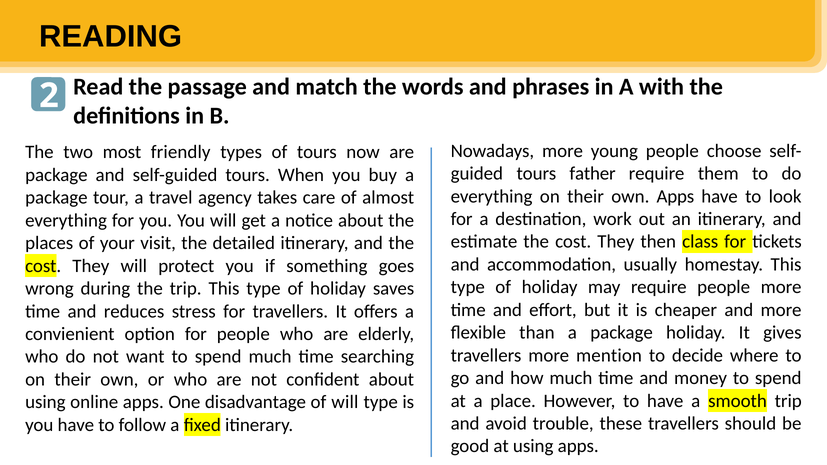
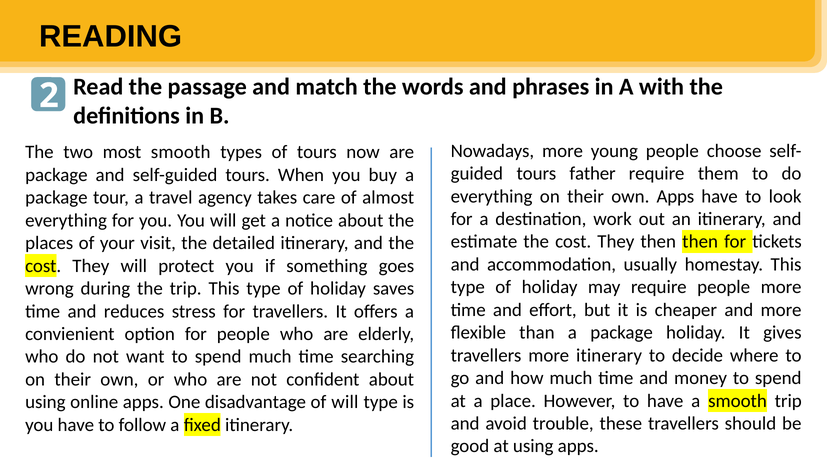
most friendly: friendly -> smooth (181, 152)
then class: class -> then (700, 242)
more mention: mention -> itinerary (609, 355)
